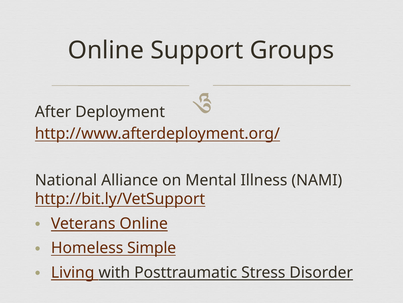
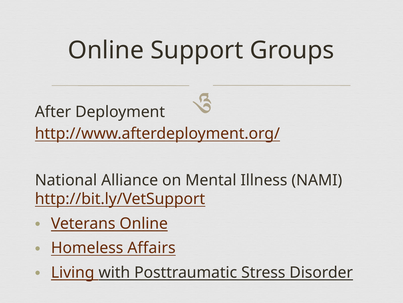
Simple: Simple -> Affairs (151, 247)
